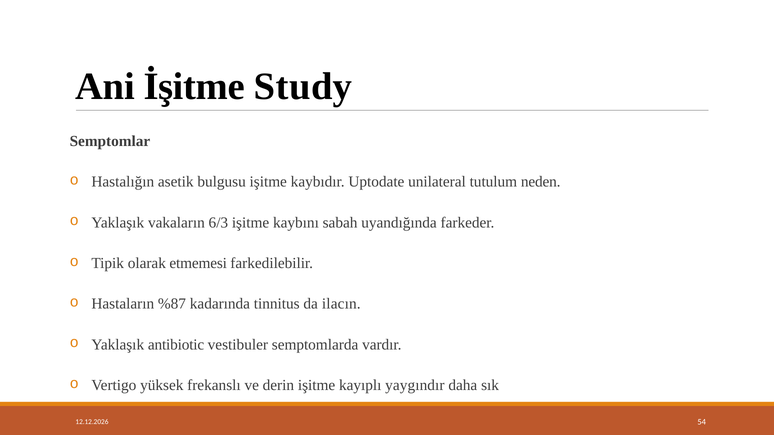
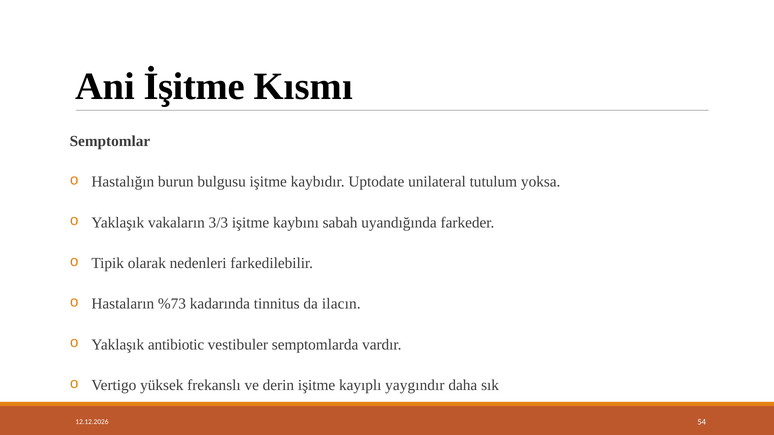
Study: Study -> Kısmı (303, 87)
asetik: asetik -> burun (176, 182)
neden: neden -> yoksa (541, 182)
6/3: 6/3 -> 3/3 (218, 223)
etmemesi: etmemesi -> nedenleri (198, 263)
%87: %87 -> %73 (172, 304)
